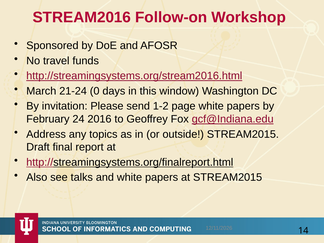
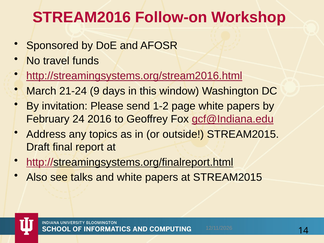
0: 0 -> 9 (95, 91)
